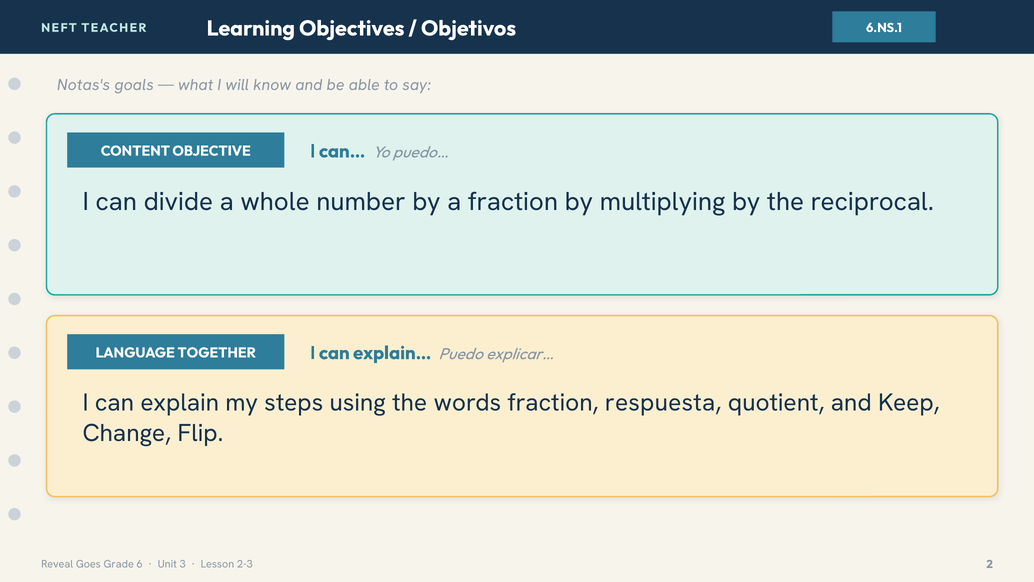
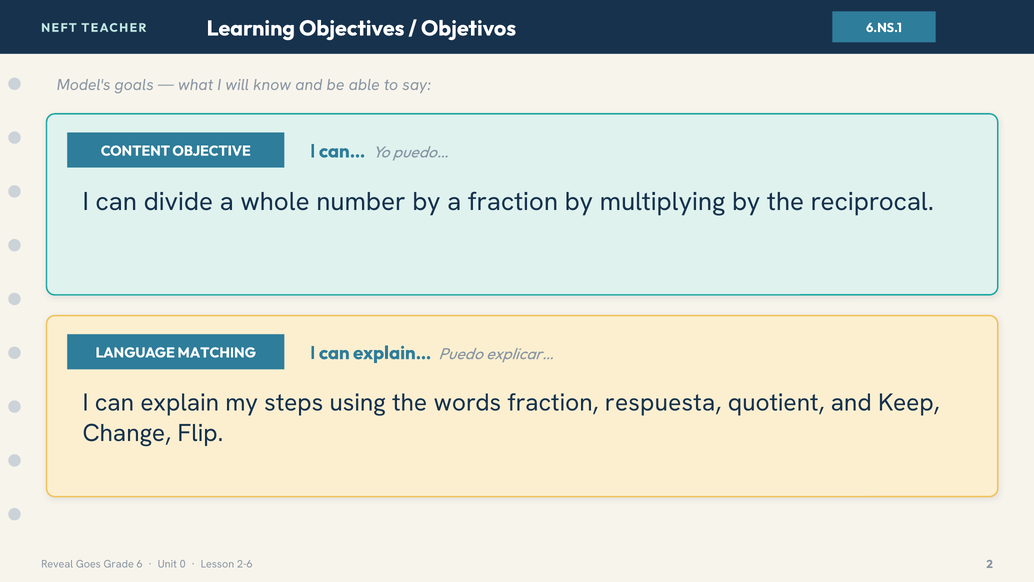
Notas's: Notas's -> Model's (84, 85)
TOGETHER: TOGETHER -> MATCHING (217, 353)
3: 3 -> 0 (183, 564)
2-3: 2-3 -> 2-6 (245, 564)
